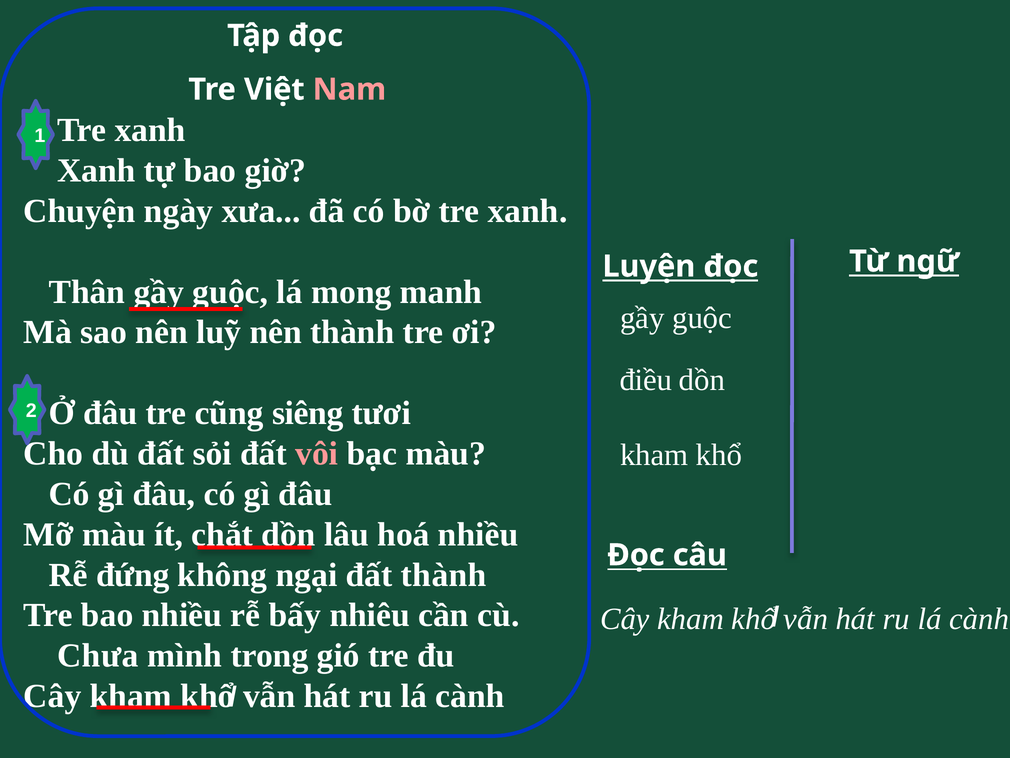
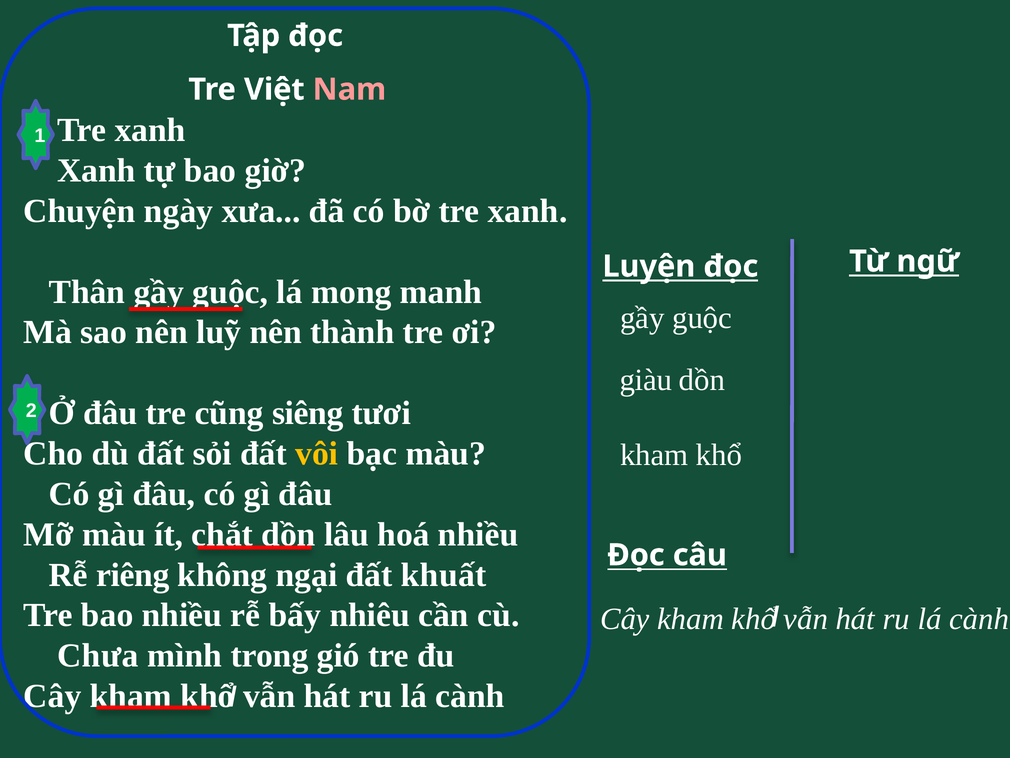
điều: điều -> giàu (646, 380)
vôi colour: pink -> yellow (317, 453)
đứng: đứng -> riêng (133, 575)
đất thành: thành -> khuất (444, 575)
